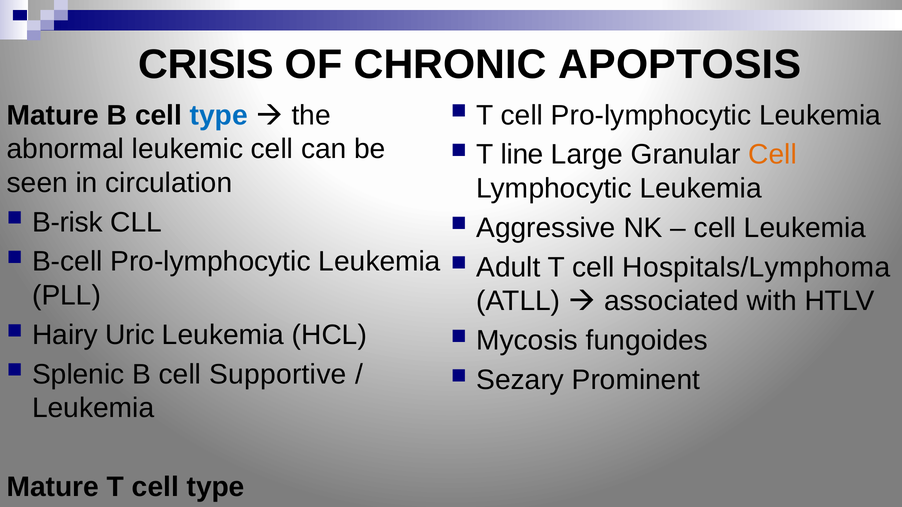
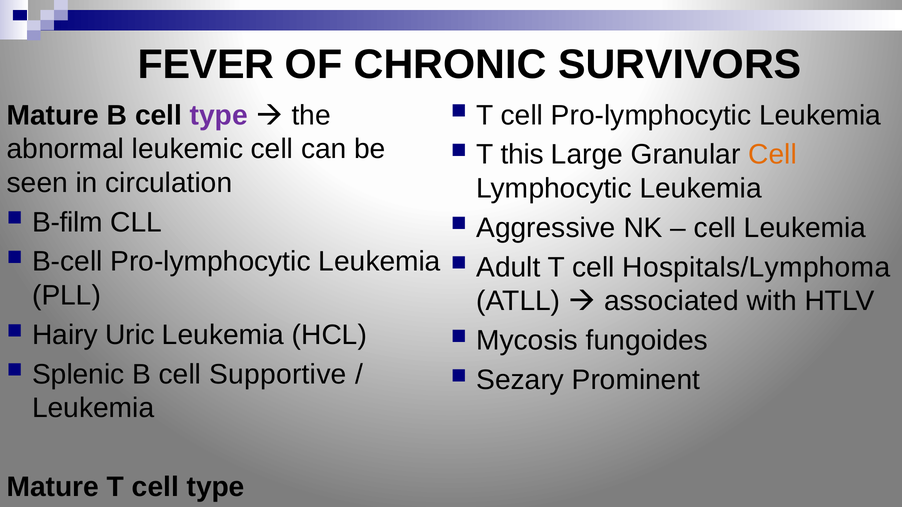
CRISIS: CRISIS -> FEVER (206, 64)
APOPTOSIS: APOPTOSIS -> SURVIVORS (680, 64)
type colour: blue -> purple (219, 115)
line: line -> this (522, 155)
B-risk: B-risk -> B-film (67, 222)
